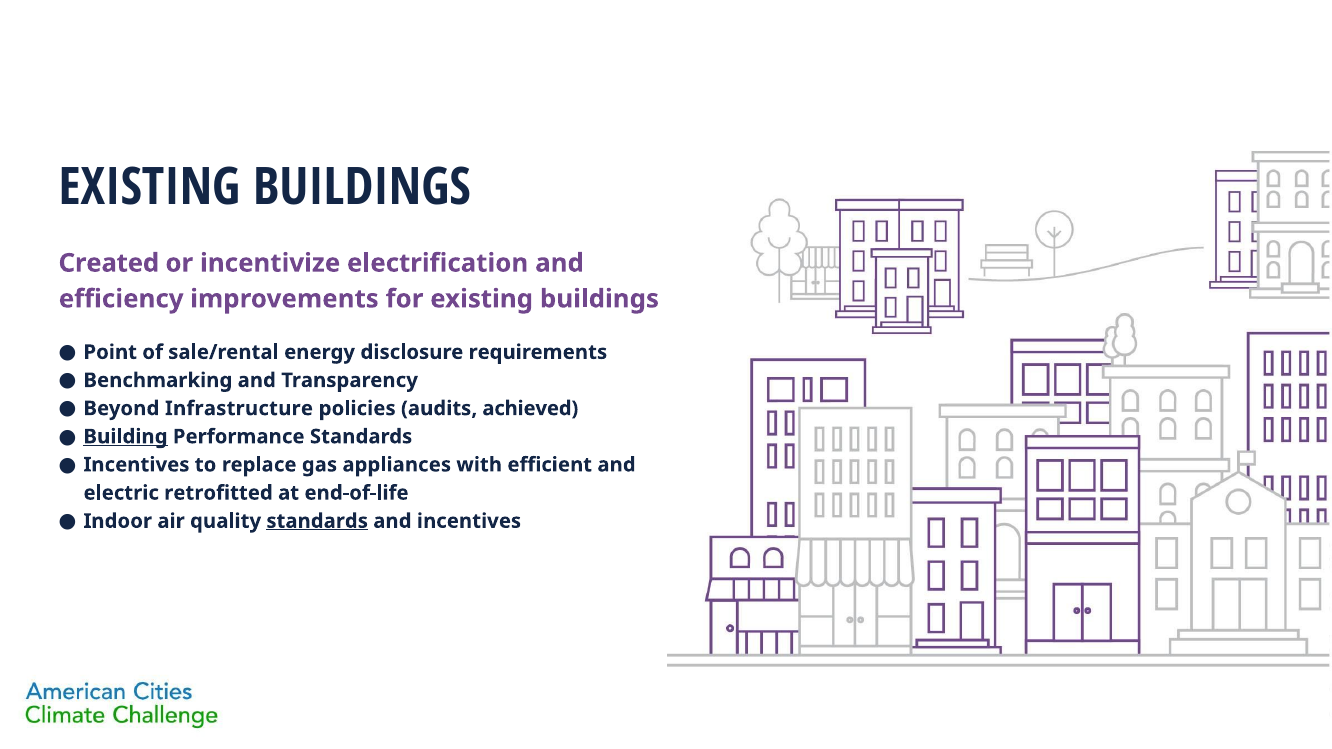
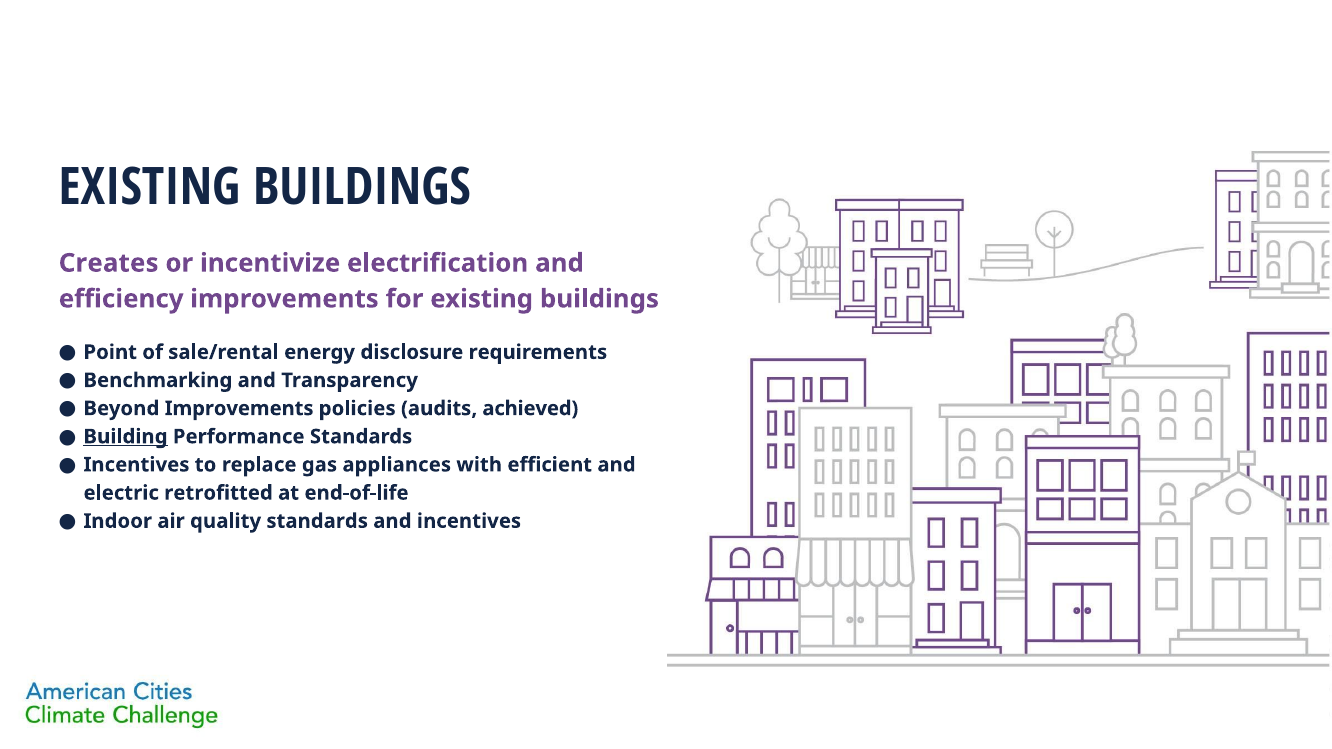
Created: Created -> Creates (109, 263)
Beyond Infrastructure: Infrastructure -> Improvements (239, 409)
standards underline: present -> none (317, 521)
